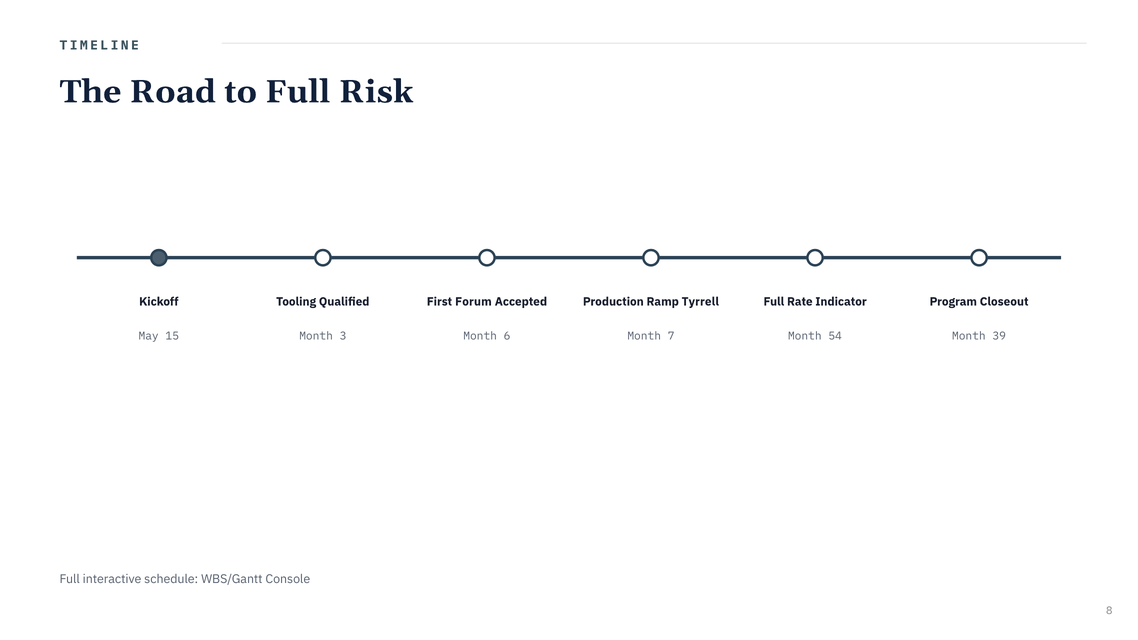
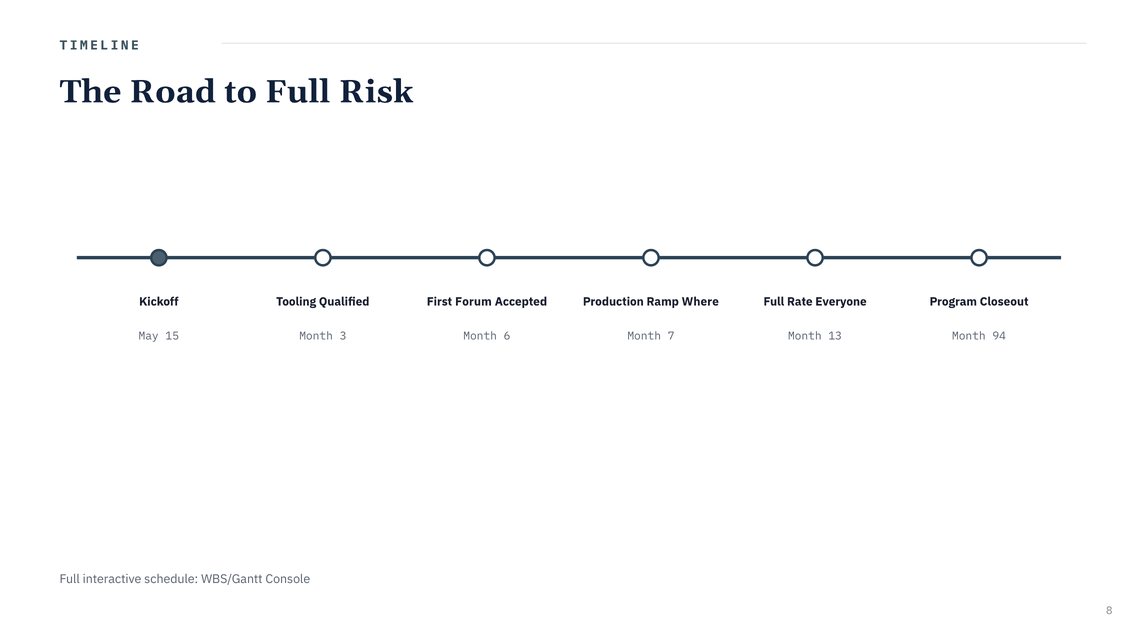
Tyrrell: Tyrrell -> Where (700, 302)
Indicator: Indicator -> Everyone (841, 302)
54: 54 -> 13 (835, 336)
39: 39 -> 94 (999, 336)
